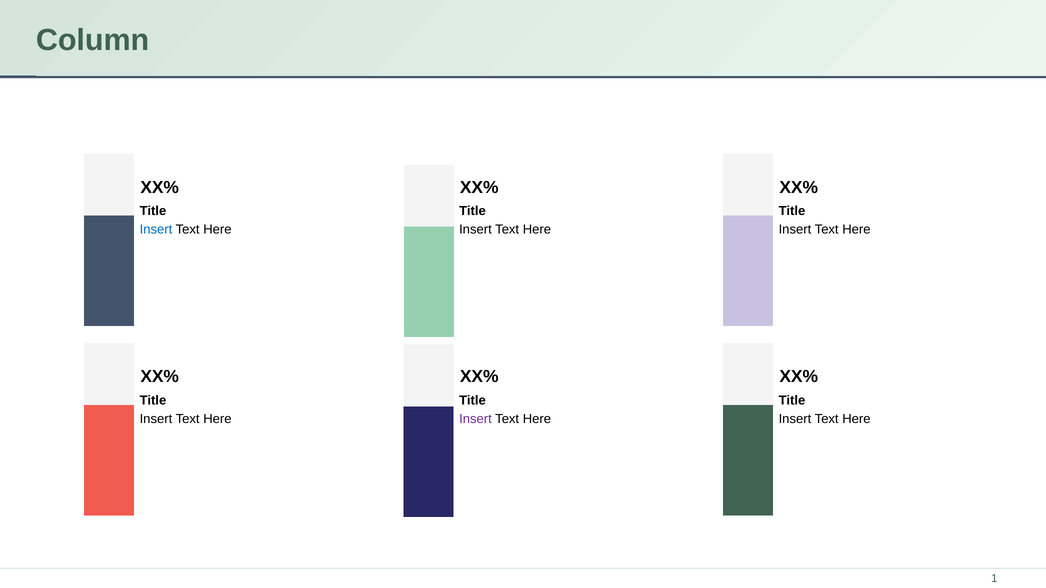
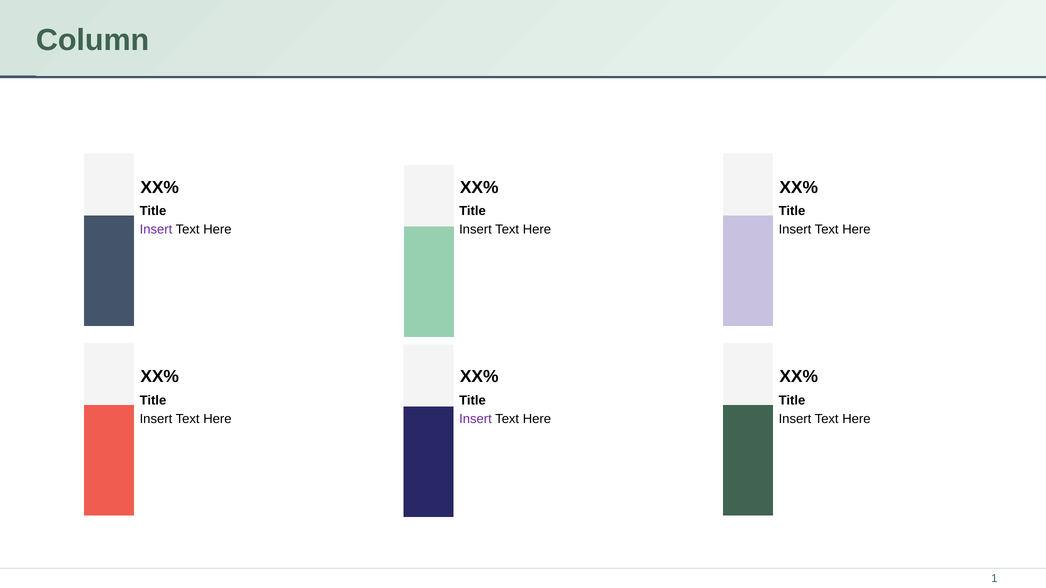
Insert colour: blue -> purple (156, 230)
